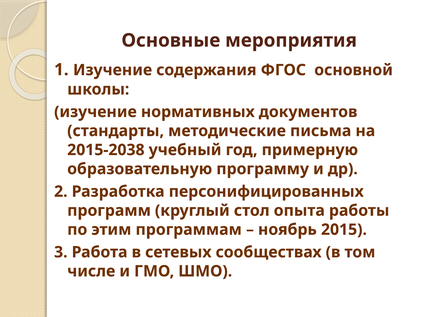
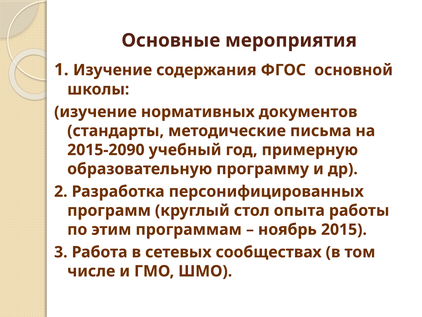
2015-2038: 2015-2038 -> 2015-2090 (106, 150)
